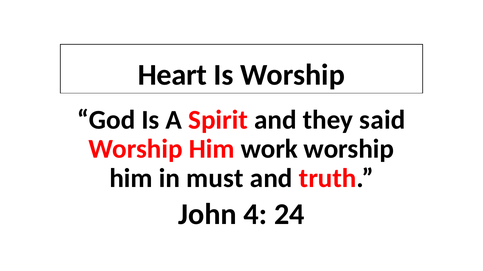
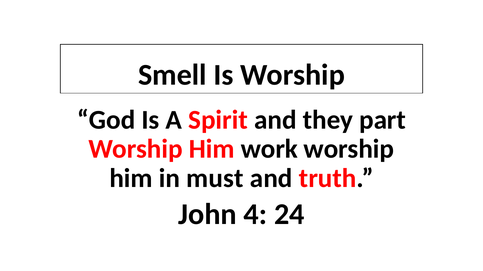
Heart: Heart -> Smell (172, 75)
said: said -> part (383, 120)
